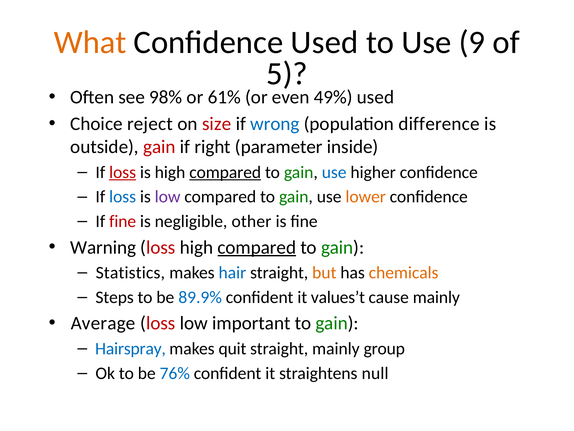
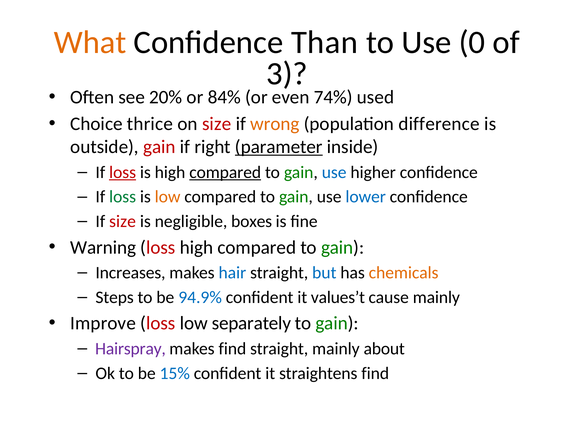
Confidence Used: Used -> Than (324, 42)
9: 9 -> 0 (472, 42)
5: 5 -> 3 (287, 74)
98%: 98% -> 20% (166, 97)
61%: 61% -> 84% (224, 97)
49%: 49% -> 74% (333, 97)
reject: reject -> thrice (150, 124)
wrong colour: blue -> orange (275, 124)
parameter underline: none -> present (279, 147)
loss colour: blue -> green (123, 197)
low colour: purple -> orange (168, 197)
lower colour: orange -> blue (366, 197)
If fine: fine -> size (123, 221)
other: other -> boxes (252, 221)
compared underline: present -> none (257, 247)
Statistics: Statistics -> Increases (130, 272)
but colour: orange -> blue (324, 272)
89.9%: 89.9% -> 94.9% (200, 297)
Average: Average -> Improve (103, 323)
important: important -> separately (251, 323)
Hairspray colour: blue -> purple (130, 348)
makes quit: quit -> find (232, 348)
group: group -> about (384, 348)
76%: 76% -> 15% (175, 373)
straightens null: null -> find (375, 373)
